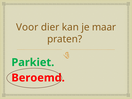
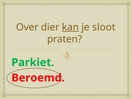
Voor: Voor -> Over (27, 27)
kan underline: none -> present (70, 27)
maar: maar -> sloot (104, 27)
